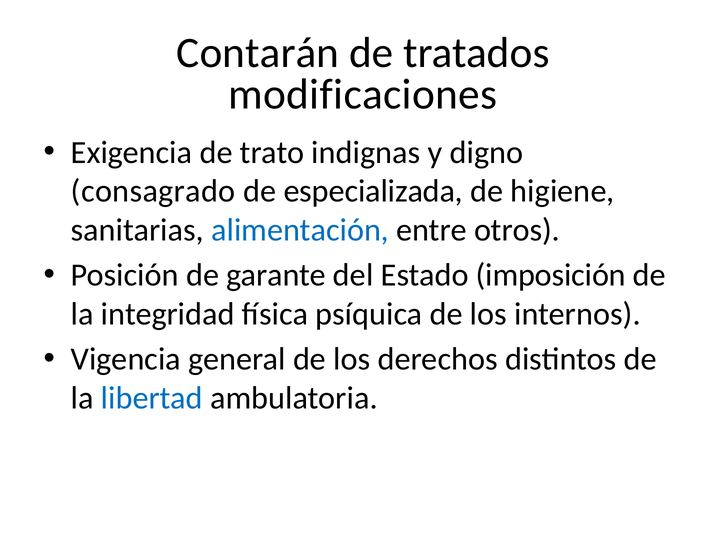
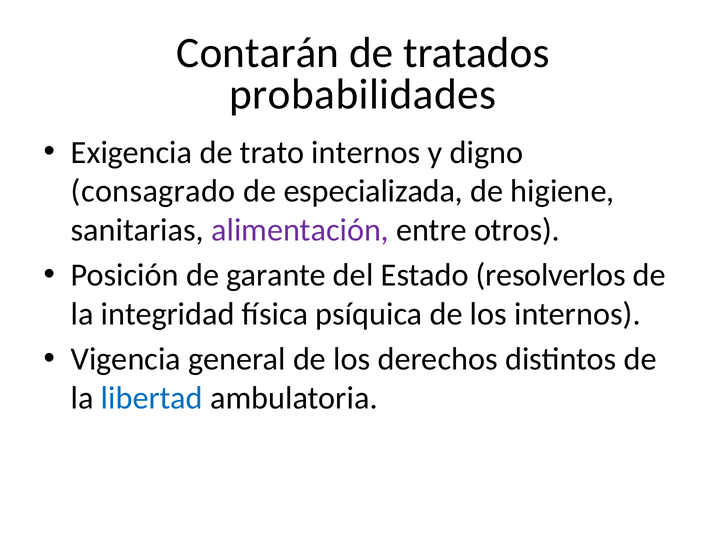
modificaciones: modificaciones -> probabilidades (363, 94)
trato indignas: indignas -> internos (366, 152)
alimentación colour: blue -> purple (300, 230)
imposición: imposición -> resolverlos (551, 275)
